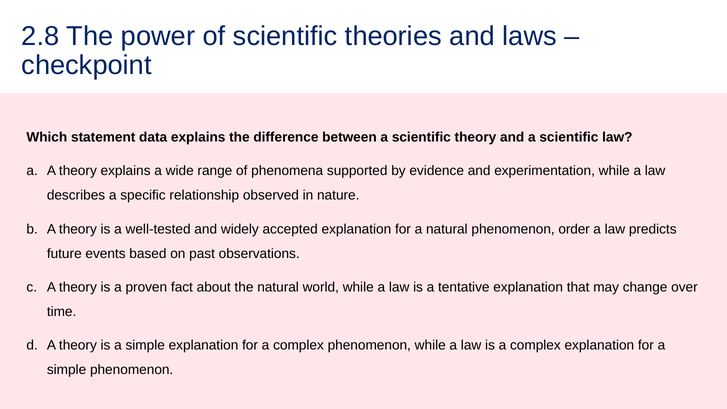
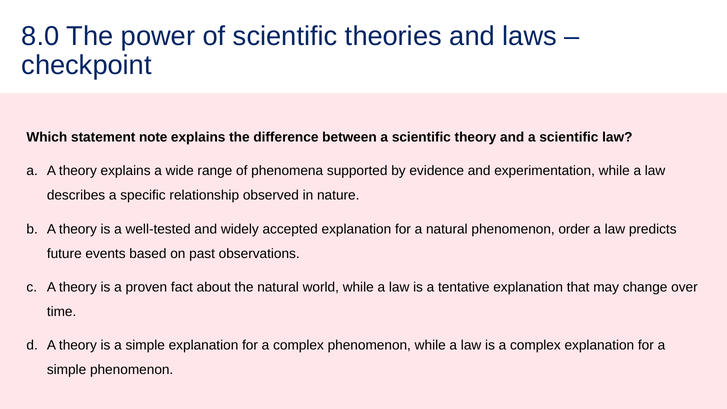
2.8: 2.8 -> 8.0 (40, 36)
data: data -> note (153, 137)
